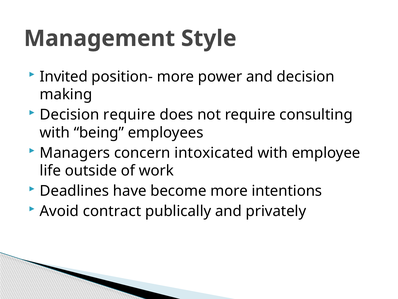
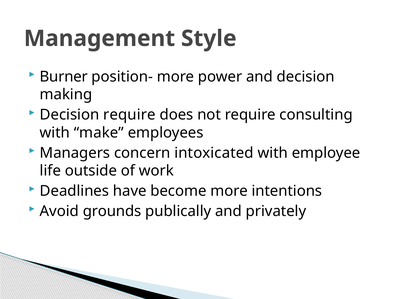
Invited: Invited -> Burner (64, 76)
being: being -> make (99, 132)
contract: contract -> grounds (112, 211)
